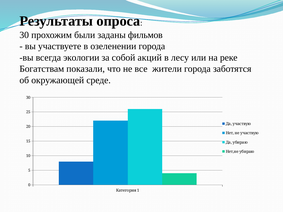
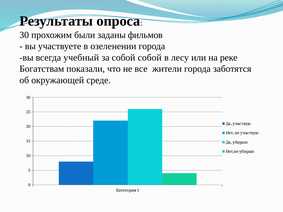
экологии: экологии -> учебный (81, 58)
собой акций: акций -> собой (150, 58)
